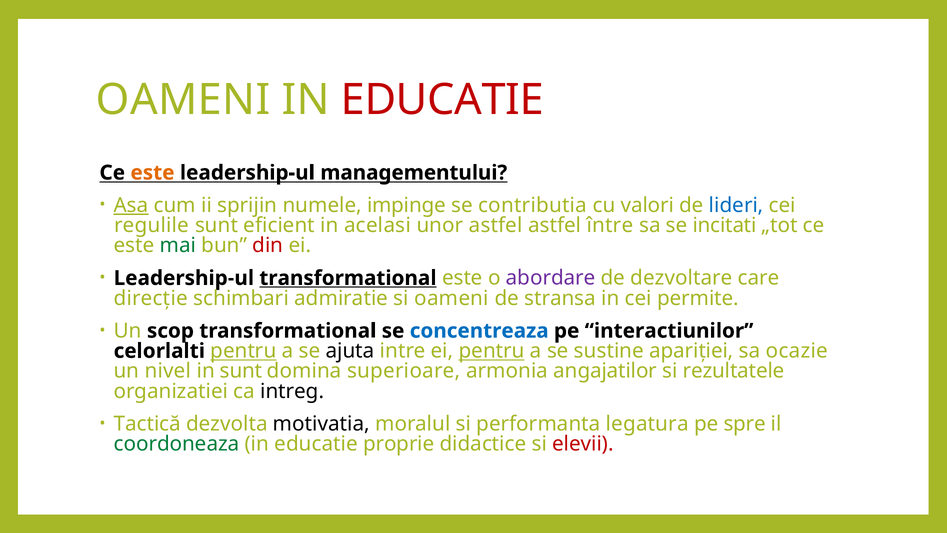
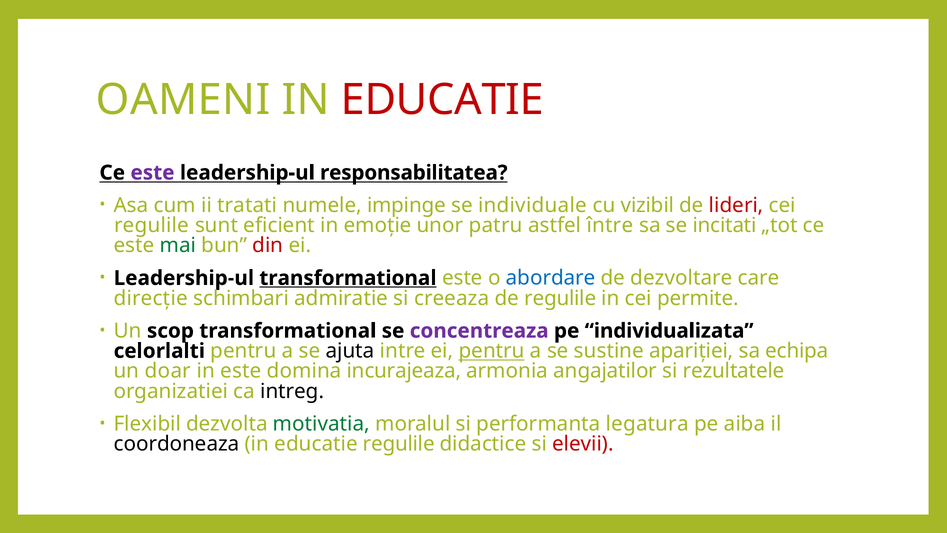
este colour: orange -> purple (152, 173)
managementului: managementului -> responsabilitatea (414, 173)
Asa underline: present -> none (131, 205)
sprijin: sprijin -> tratati (247, 205)
contributia: contributia -> individuale (533, 205)
valori: valori -> vizibil (647, 205)
lideri colour: blue -> red (736, 205)
acelasi: acelasi -> emoție (378, 225)
unor astfel: astfel -> patru (496, 225)
abordare colour: purple -> blue (551, 278)
si oameni: oameni -> creeaza (452, 298)
de stransa: stransa -> regulile (560, 298)
concentreaza colour: blue -> purple (479, 331)
interactiunilor: interactiunilor -> individualizata (669, 331)
pentru underline: present -> none (243, 351)
ocazie: ocazie -> echipa (797, 351)
nivel: nivel -> doar (168, 371)
in sunt: sunt -> este (241, 371)
superioare: superioare -> incurajeaza (404, 371)
Tactică: Tactică -> Flexibil (147, 424)
motivatia colour: black -> green (321, 424)
spre: spre -> aiba (745, 424)
coordoneaza colour: green -> black (177, 444)
educatie proprie: proprie -> regulile (399, 444)
